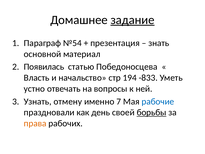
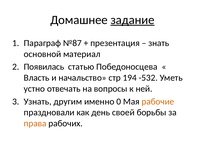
№54: №54 -> №87 (72, 43)
-833: -833 -> -532 (148, 78)
отмену: отмену -> другим (68, 101)
7: 7 -> 0 (119, 101)
рабочие colour: blue -> orange (158, 101)
борьбы underline: present -> none (151, 112)
